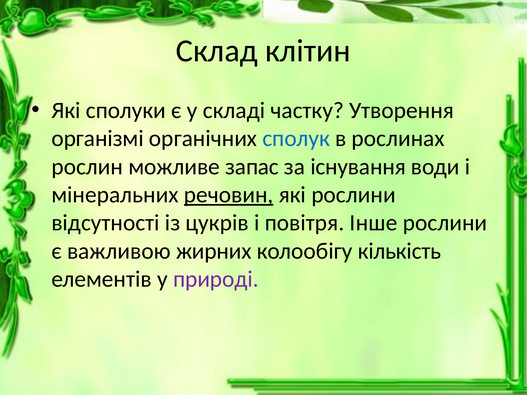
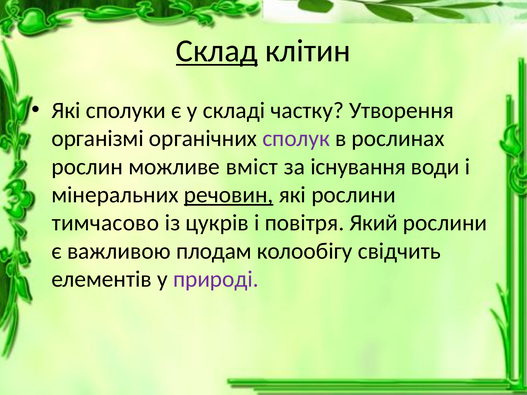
Склад underline: none -> present (217, 51)
сполук colour: blue -> purple (296, 139)
запас: запас -> вміст (252, 167)
відсутності: відсутності -> тимчасово (105, 223)
Інше: Інше -> Який (374, 223)
жирних: жирних -> плодам (214, 251)
кількість: кількість -> свідчить (399, 251)
